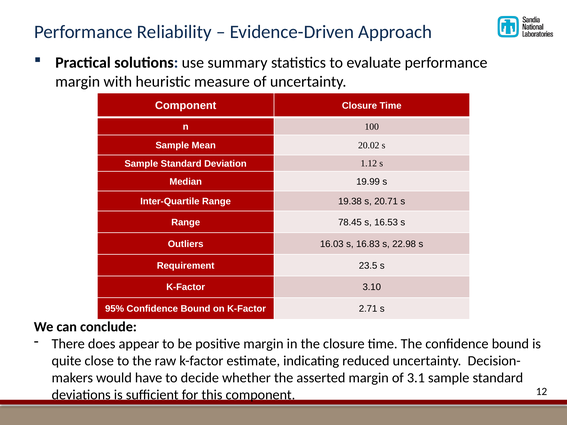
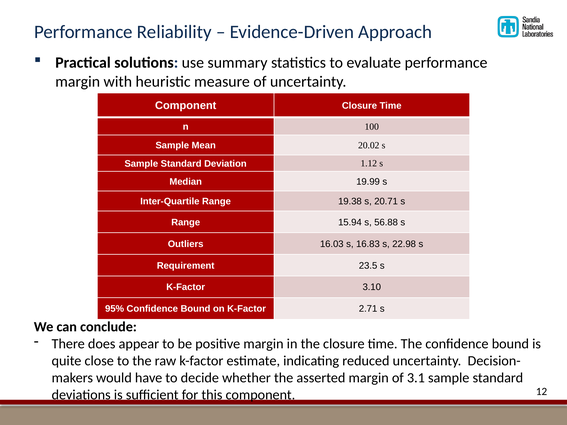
78.45: 78.45 -> 15.94 (350, 222)
16.53: 16.53 -> 56.88 (386, 222)
